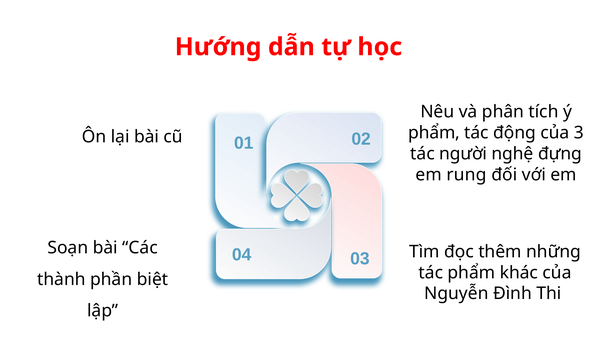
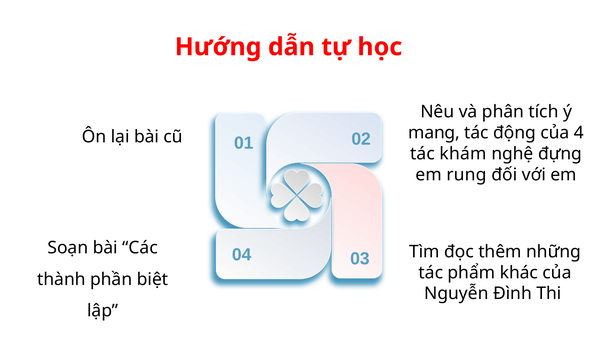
phẩm: phẩm -> mang (434, 133)
3: 3 -> 4 (579, 133)
người: người -> khám (463, 154)
